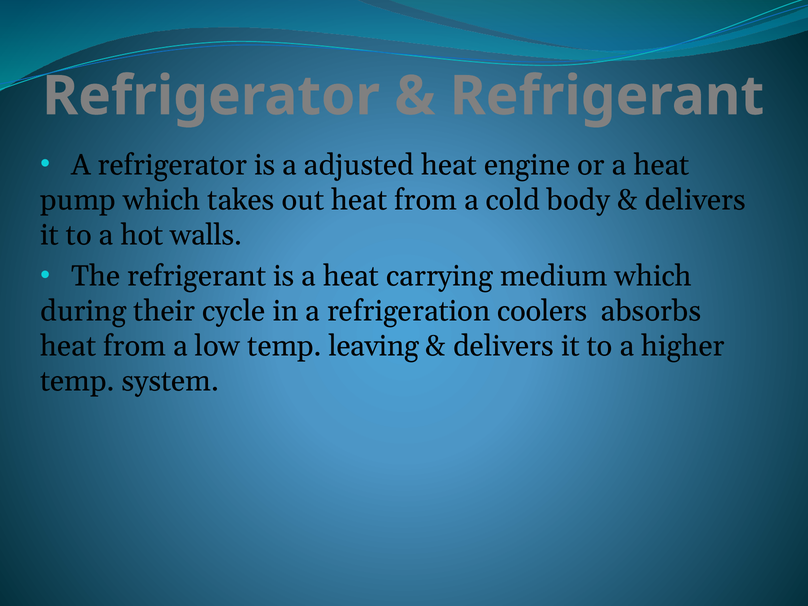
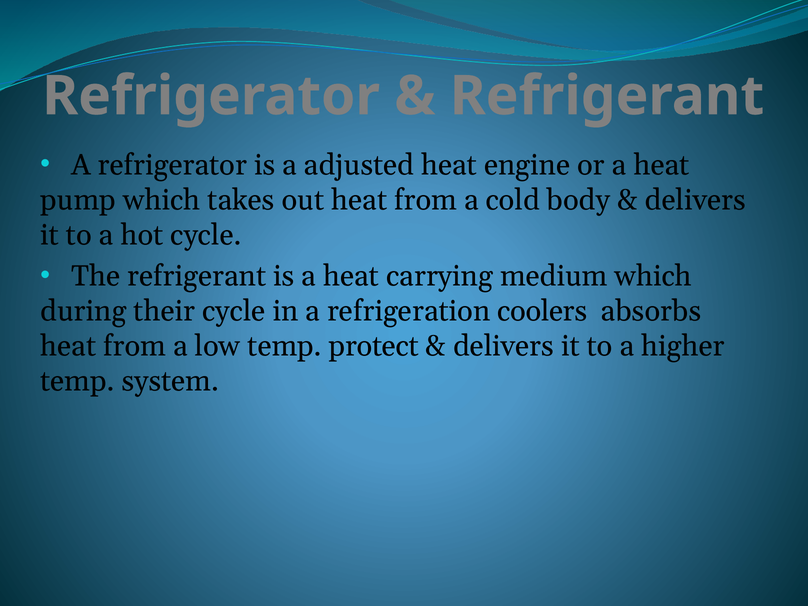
hot walls: walls -> cycle (206, 235)
leaving: leaving -> protect (374, 346)
